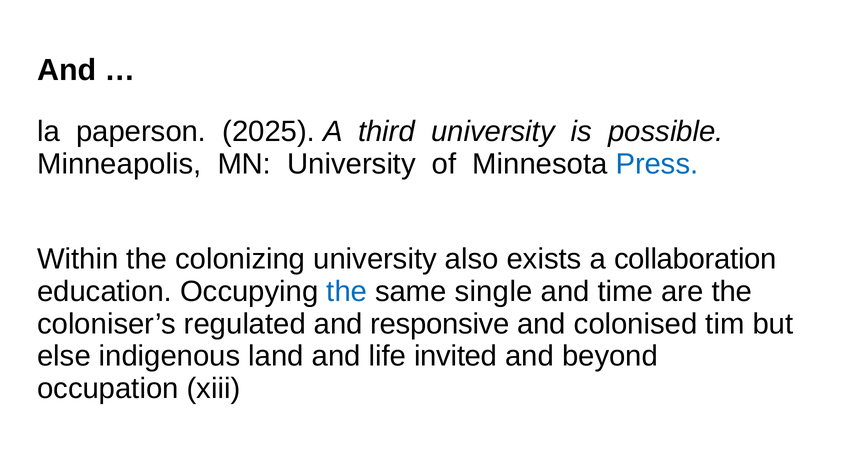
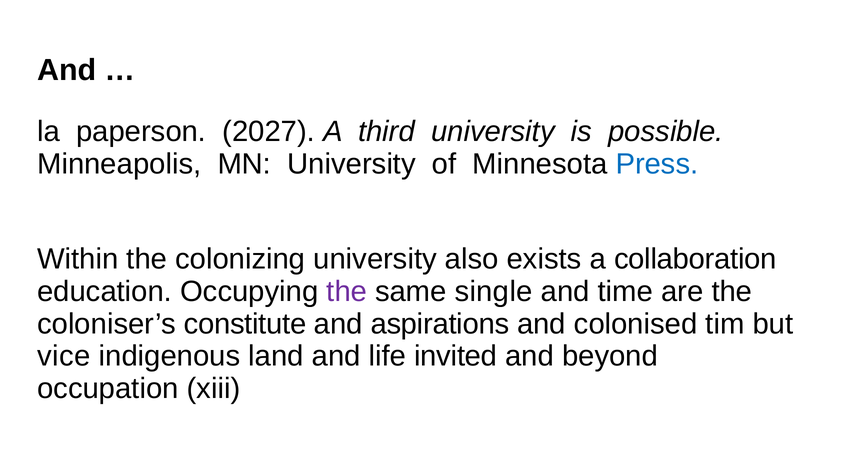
2025: 2025 -> 2027 (269, 132)
the colour: blue -> purple (347, 291)
regulated: regulated -> constitute (245, 324)
responsive: responsive -> aspirations (440, 324)
else: else -> vice (64, 356)
